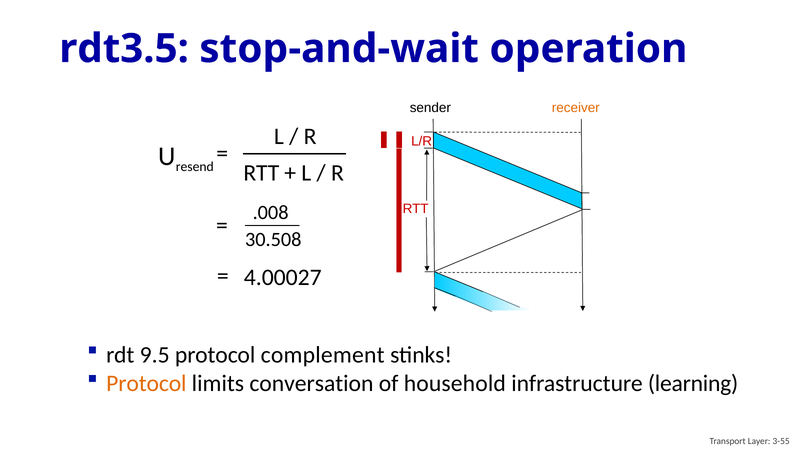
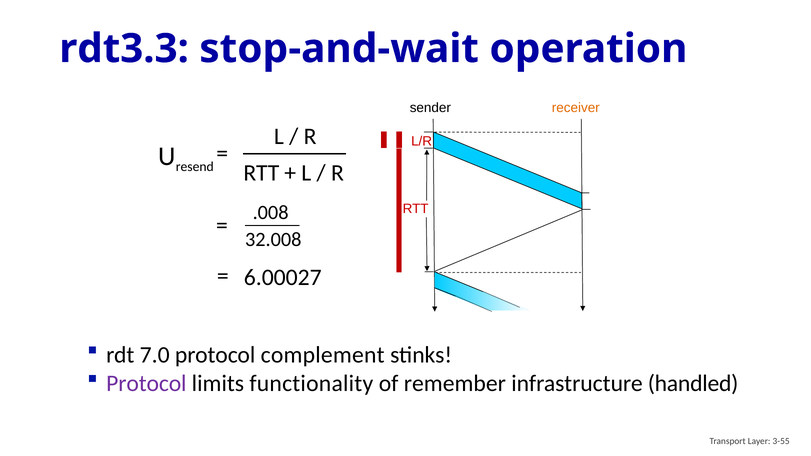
rdt3.5: rdt3.5 -> rdt3.3 (124, 49)
30.508: 30.508 -> 32.008 (273, 240)
4.00027: 4.00027 -> 6.00027 (283, 277)
9.5: 9.5 -> 7.0 (155, 355)
Protocol colour: orange -> purple (146, 383)
conversation: conversation -> functionality (311, 383)
household: household -> remember (455, 383)
learning: learning -> handled (693, 383)
